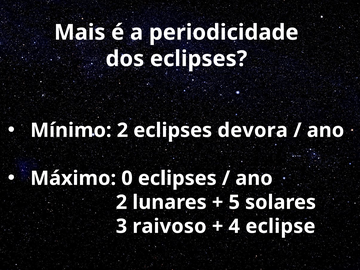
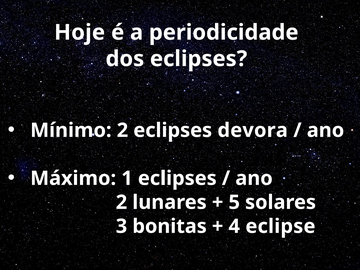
Mais: Mais -> Hoje (80, 32)
0: 0 -> 1 (127, 178)
raivoso: raivoso -> bonitas (170, 226)
